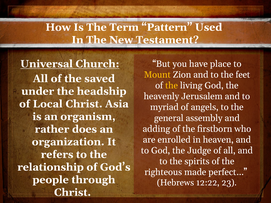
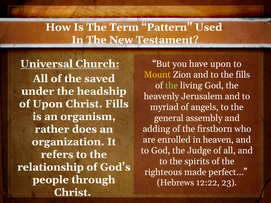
have place: place -> upon (221, 64)
the feet: feet -> fills (243, 75)
the colour: yellow -> light green (172, 86)
of Local: Local -> Upon (48, 104)
Christ Asia: Asia -> Fills (117, 104)
